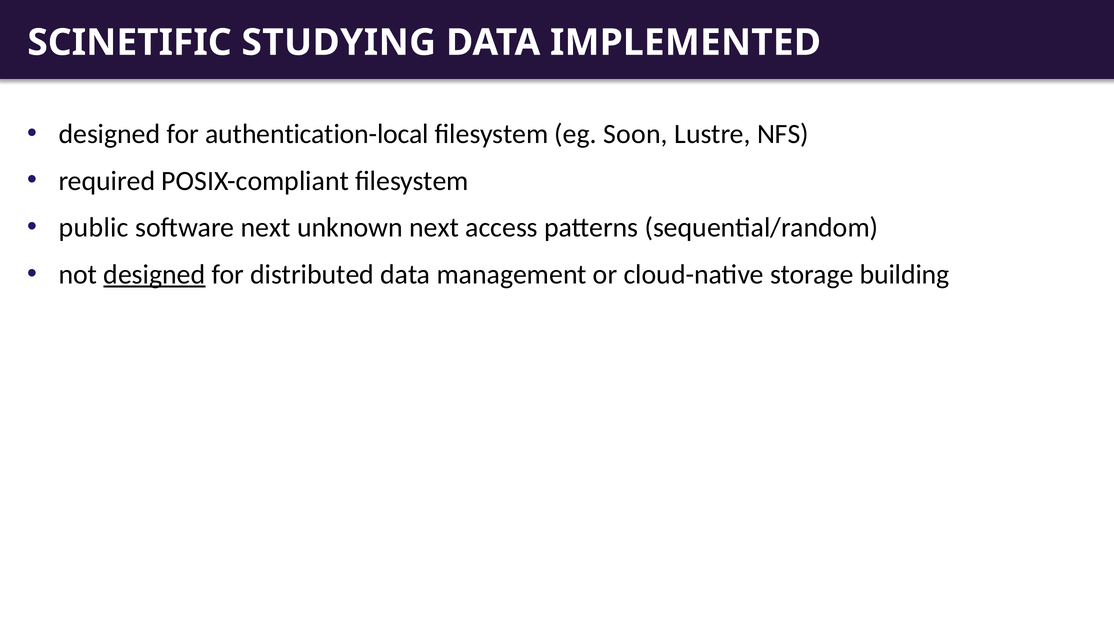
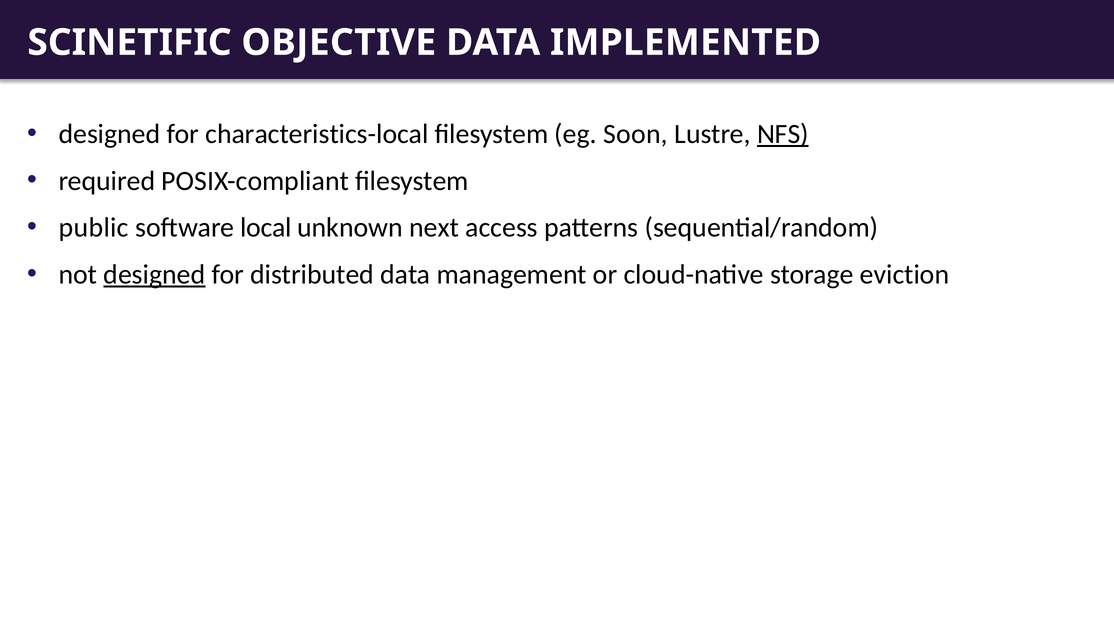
STUDYING: STUDYING -> OBJECTIVE (339, 43)
authentication-local: authentication-local -> characteristics-local (317, 134)
NFS underline: none -> present (783, 134)
software next: next -> local (266, 228)
building: building -> eviction (904, 274)
